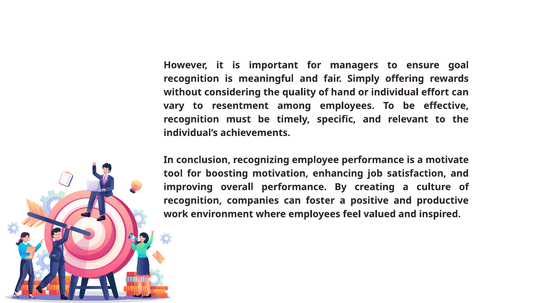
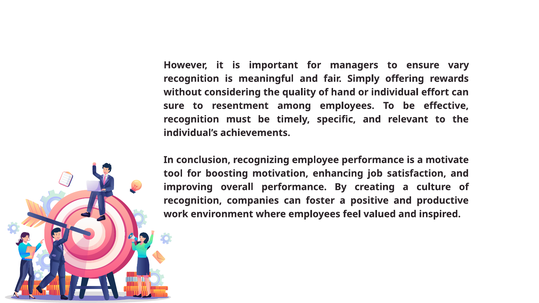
goal: goal -> vary (459, 65)
vary: vary -> sure (174, 106)
